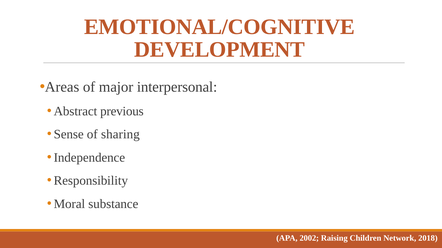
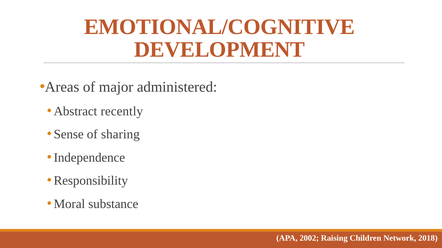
interpersonal: interpersonal -> administered (177, 87)
previous: previous -> recently (122, 111)
